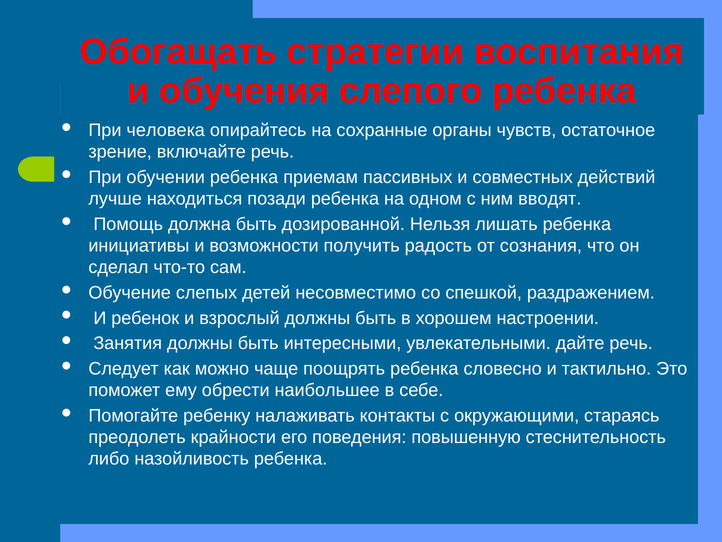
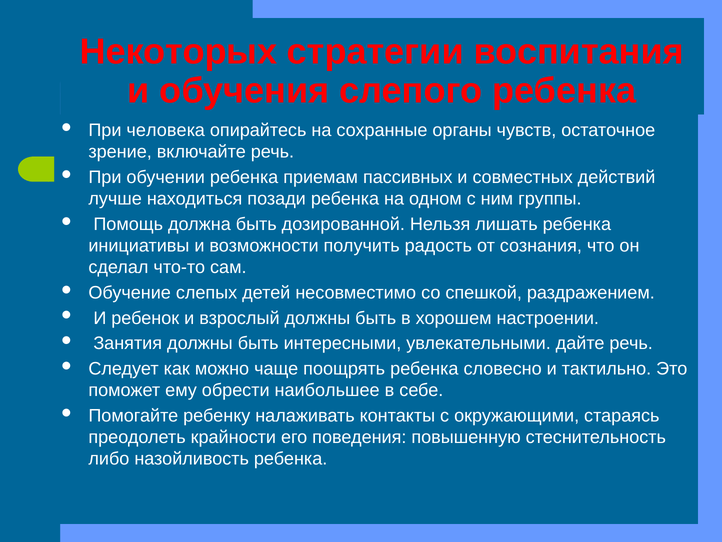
Обогащать: Обогащать -> Некоторых (179, 52)
вводят: вводят -> группы (550, 199)
